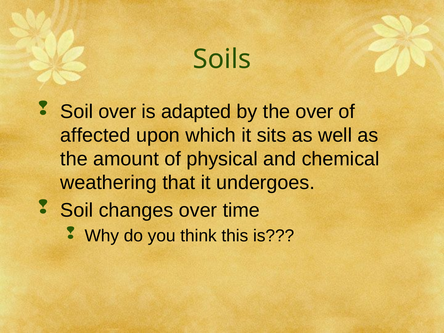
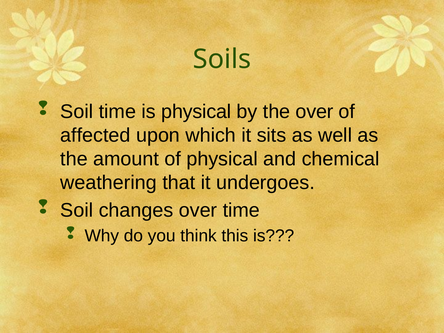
Soil over: over -> time (117, 112)
is adapted: adapted -> physical (196, 112)
